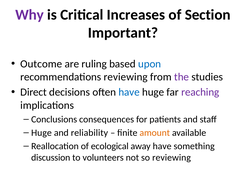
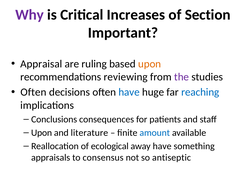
Outcome: Outcome -> Appraisal (41, 64)
upon colour: blue -> orange (150, 64)
Direct: Direct -> Often (33, 92)
reaching colour: purple -> blue (200, 92)
Huge: Huge -> Upon (42, 133)
reliability: reliability -> literature (89, 133)
amount colour: orange -> blue (155, 133)
discussion: discussion -> appraisals (51, 158)
volunteers: volunteers -> consensus (103, 158)
so reviewing: reviewing -> antiseptic (172, 158)
